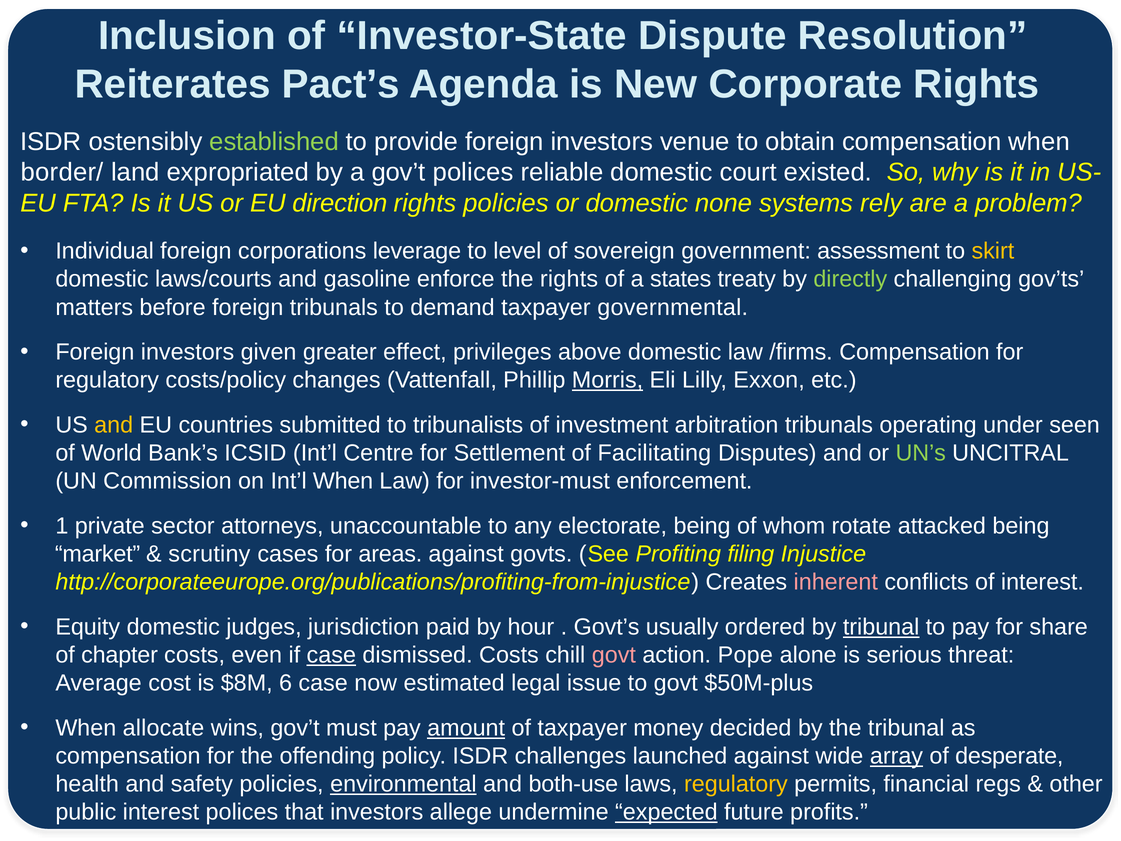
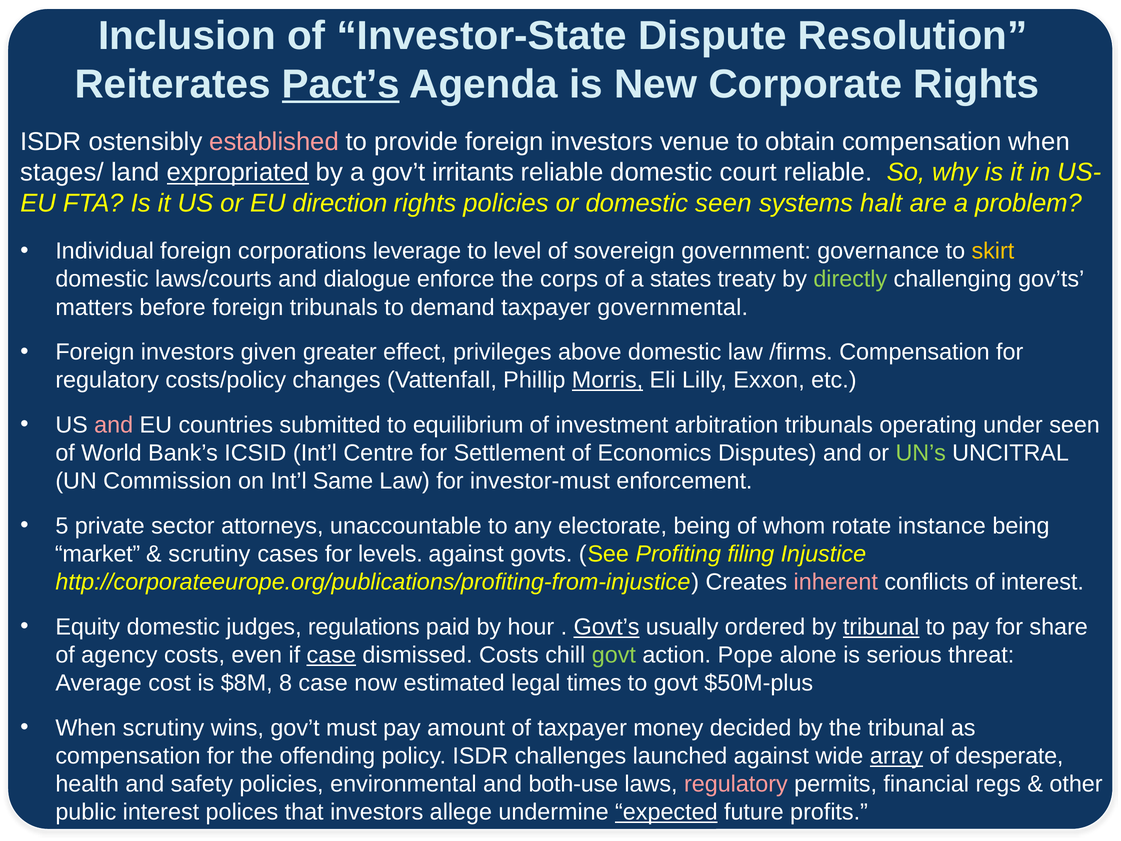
Pact’s underline: none -> present (341, 84)
established colour: light green -> pink (274, 142)
border/: border/ -> stages/ (62, 172)
expropriated underline: none -> present (238, 172)
gov’t polices: polices -> irritants (473, 172)
court existed: existed -> reliable (828, 172)
domestic none: none -> seen (723, 203)
rely: rely -> halt (881, 203)
assessment: assessment -> governance (878, 251)
gasoline: gasoline -> dialogue (367, 279)
the rights: rights -> corps (569, 279)
and colour: yellow -> pink (114, 425)
tribunalists: tribunalists -> equilibrium (468, 425)
Facilitating: Facilitating -> Economics (654, 453)
Int’l When: When -> Same (343, 481)
1: 1 -> 5 (62, 526)
attacked: attacked -> instance (942, 526)
areas: areas -> levels (390, 554)
jurisdiction: jurisdiction -> regulations (364, 627)
Govt’s underline: none -> present (607, 627)
chapter: chapter -> agency (119, 655)
govt colour: pink -> light green (614, 655)
6: 6 -> 8 (286, 683)
issue: issue -> times (594, 683)
When allocate: allocate -> scrutiny (163, 728)
amount underline: present -> none (466, 728)
environmental underline: present -> none (403, 784)
regulatory colour: yellow -> pink (736, 784)
